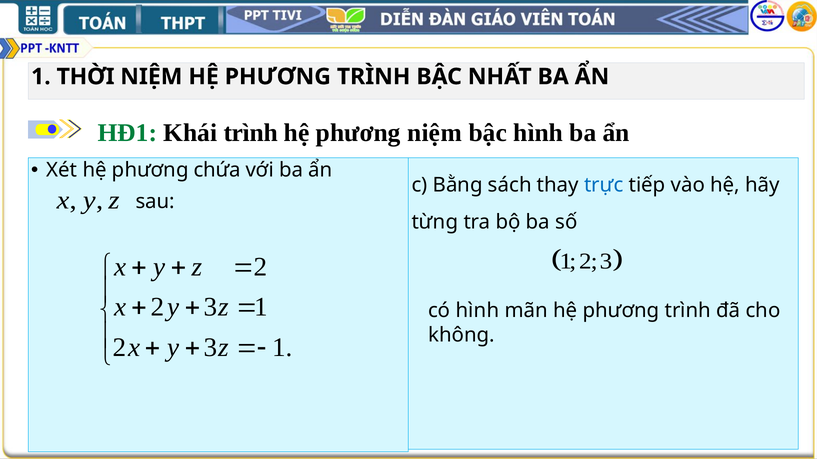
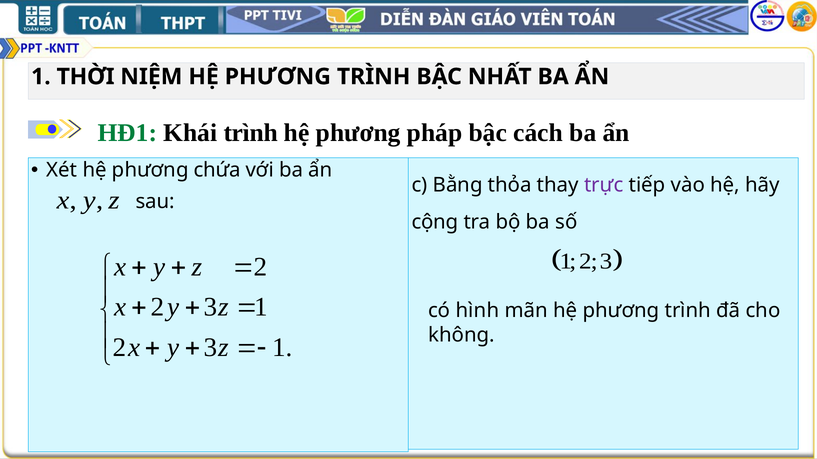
phương niệm: niệm -> pháp (435, 133)
bậc hình: hình -> cách (538, 133)
sách: sách -> thỏa (510, 185)
trực colour: blue -> purple (604, 185)
từng: từng -> cộng (435, 222)
